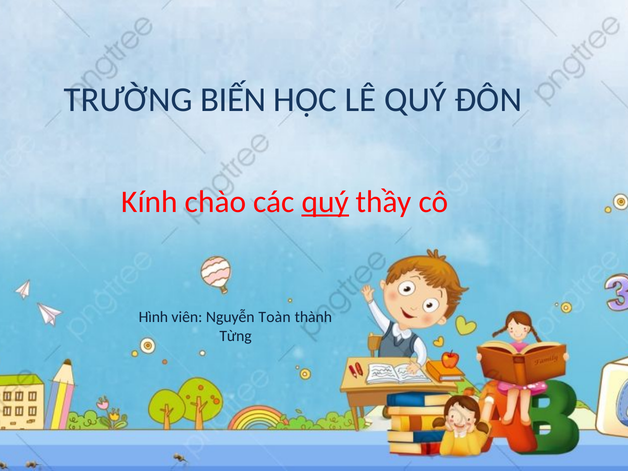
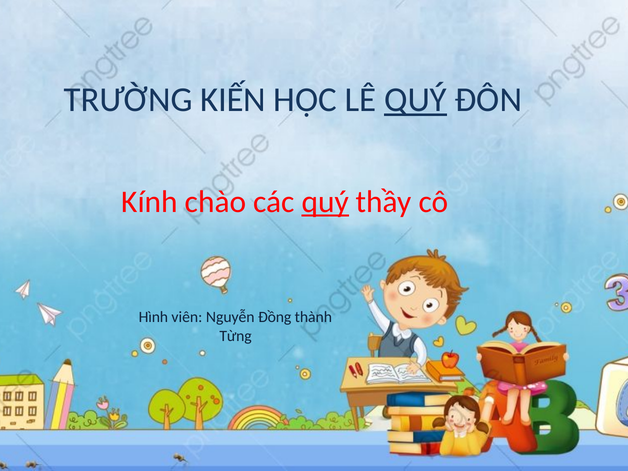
BIẾN: BIẾN -> KIẾN (233, 100)
QUÝ underline: none -> present (416, 100)
Toàn: Toàn -> Đồng (275, 317)
